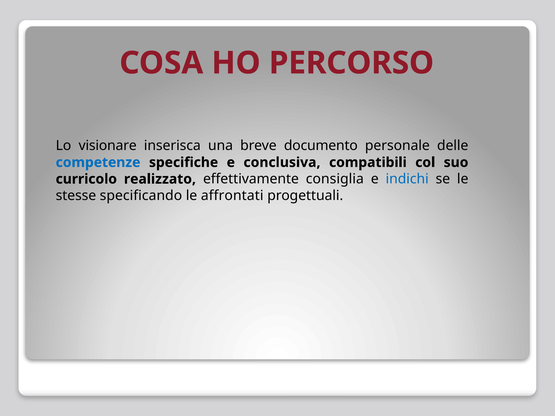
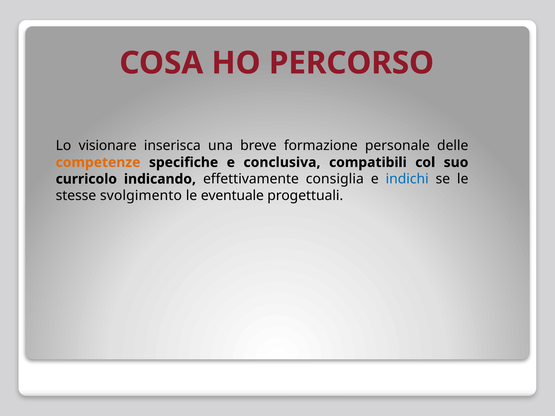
documento: documento -> formazione (321, 146)
competenze colour: blue -> orange (98, 162)
realizzato: realizzato -> indicando (160, 179)
specificando: specificando -> svolgimento (141, 196)
affrontati: affrontati -> eventuale (232, 196)
